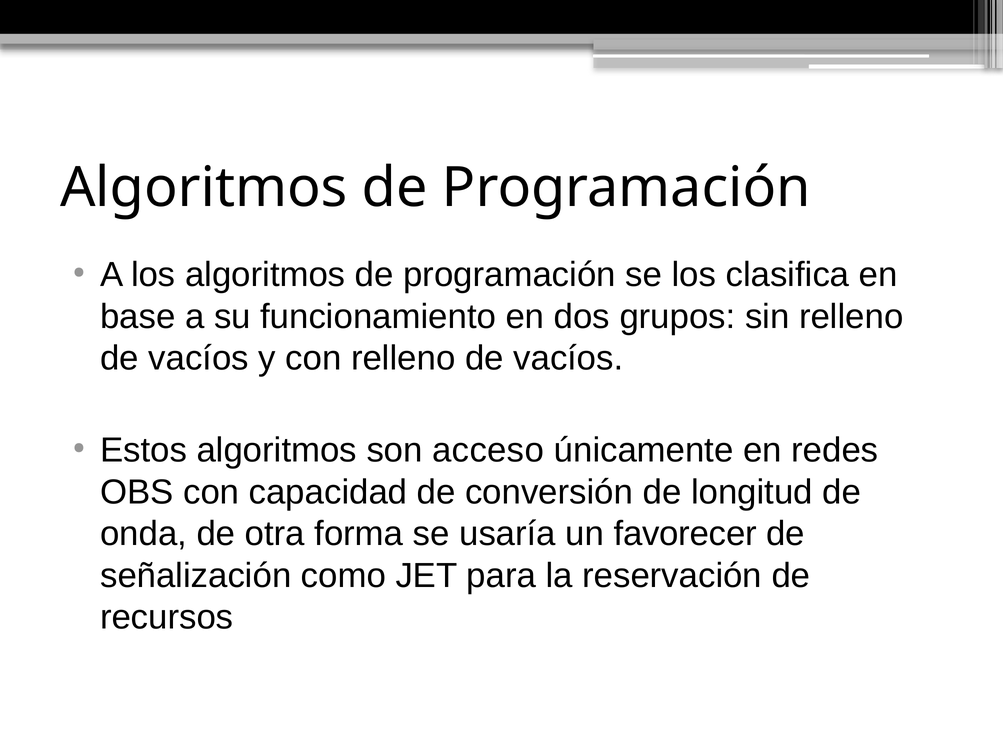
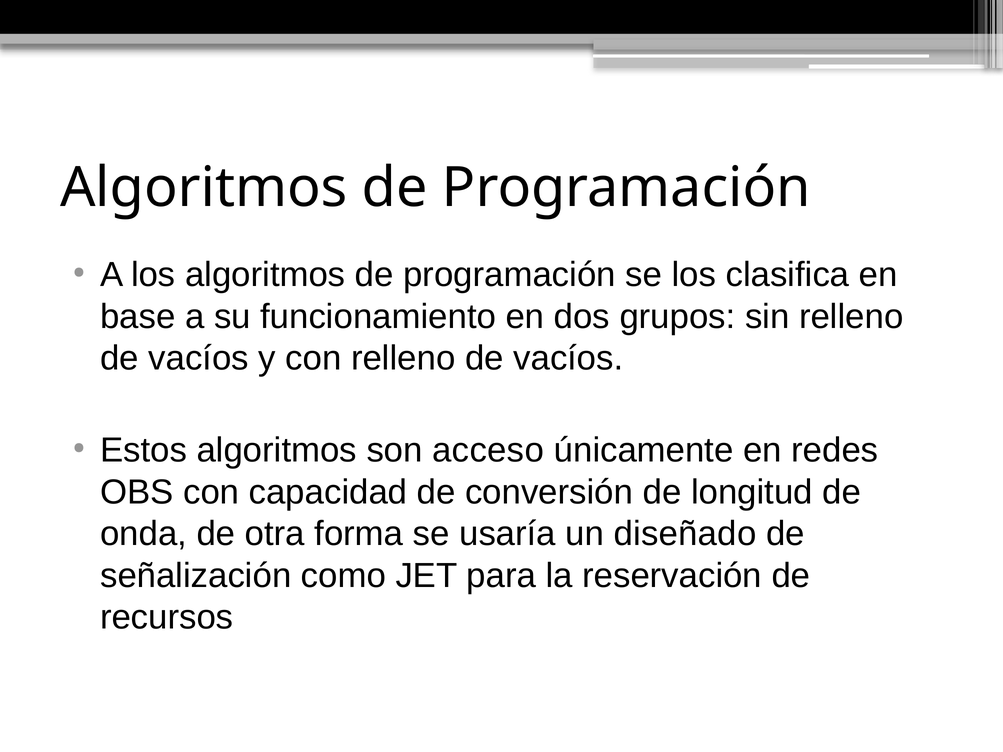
favorecer: favorecer -> diseñado (685, 534)
